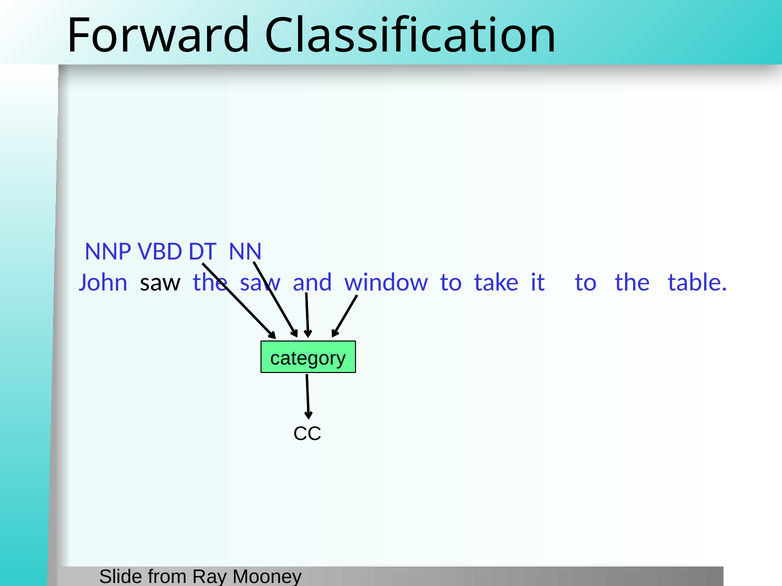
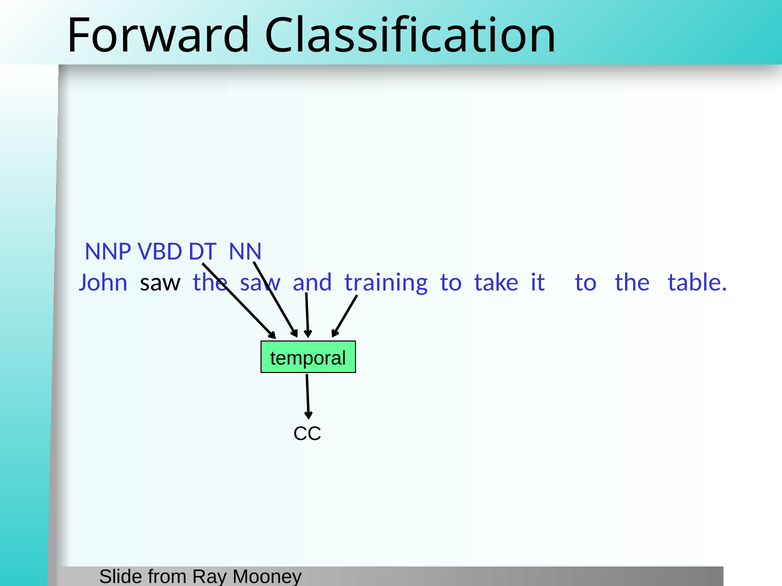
window: window -> training (386, 283)
category: category -> temporal (308, 359)
